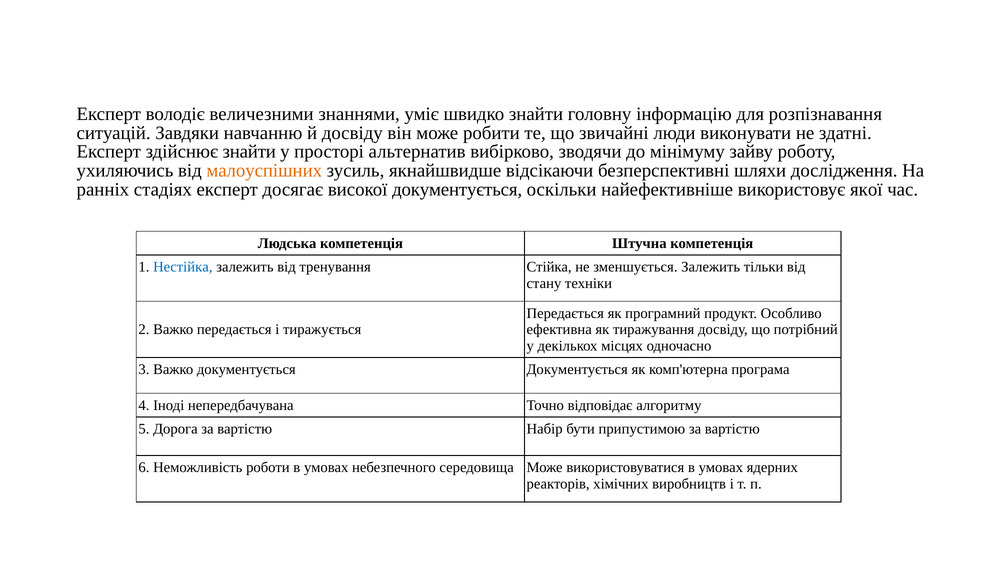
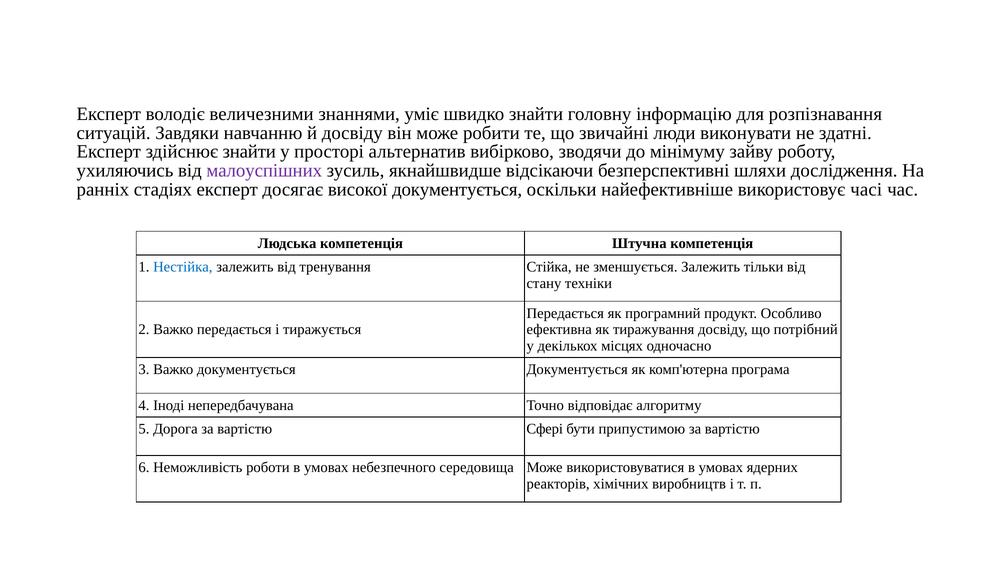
малоуспішних colour: orange -> purple (264, 171)
якої: якої -> часі (866, 189)
Набір: Набір -> Сфері (545, 429)
